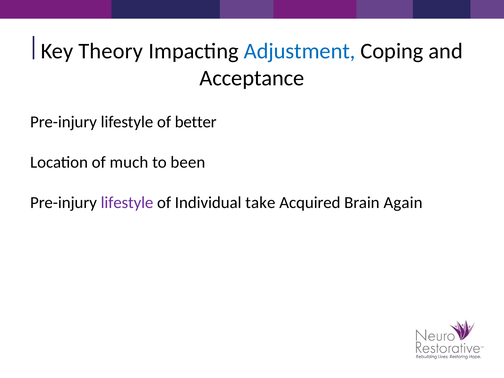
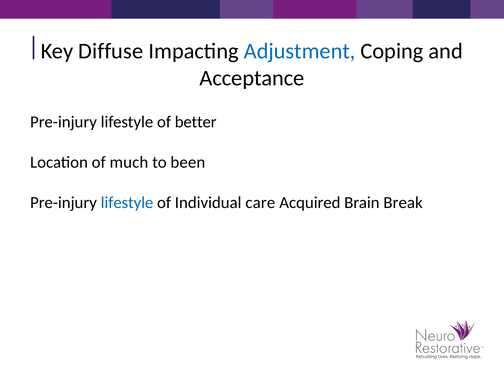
Theory: Theory -> Diffuse (111, 51)
lifestyle colour: purple -> blue (127, 203)
take: take -> care (260, 203)
Again: Again -> Break (403, 203)
